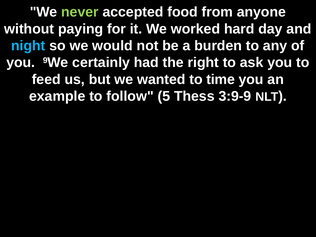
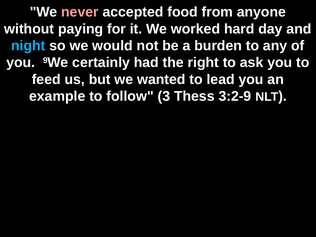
never colour: light green -> pink (80, 12)
time: time -> lead (221, 79)
5: 5 -> 3 (164, 96)
3:9-9: 3:9-9 -> 3:2-9 (235, 96)
